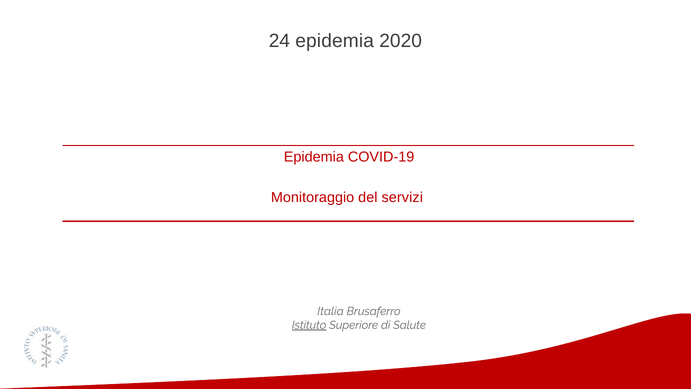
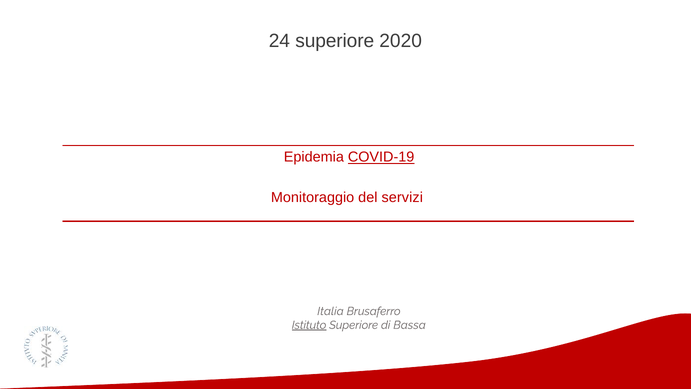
24 epidemia: epidemia -> superiore (335, 41)
COVID-19 underline: none -> present (381, 157)
Salute: Salute -> Bassa (410, 325)
